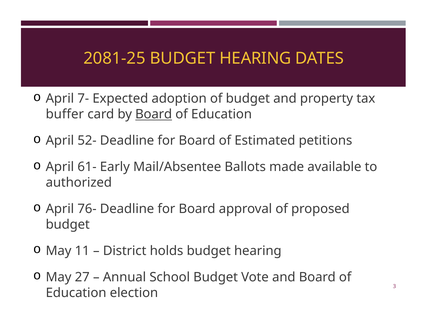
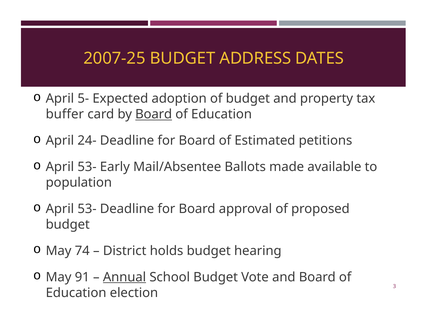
2081-25: 2081-25 -> 2007-25 (115, 59)
HEARING: HEARING -> ADDRESS (255, 59)
7-: 7- -> 5- (83, 99)
52-: 52- -> 24- (87, 141)
61-: 61- -> 53- (87, 167)
authorized: authorized -> population (79, 183)
76-: 76- -> 53- (87, 209)
11: 11 -> 74 (82, 251)
27: 27 -> 91 (82, 277)
Annual underline: none -> present (124, 277)
